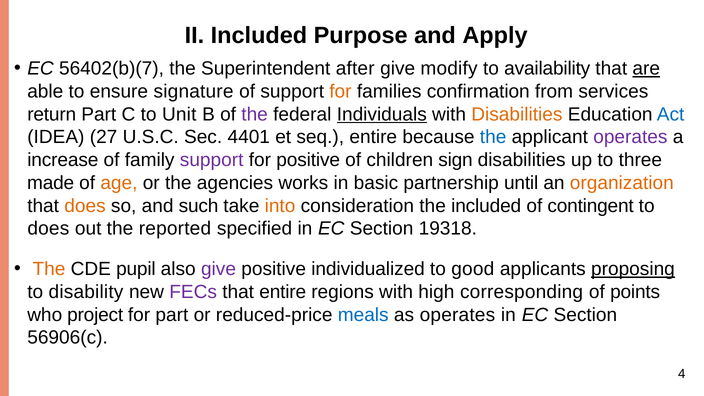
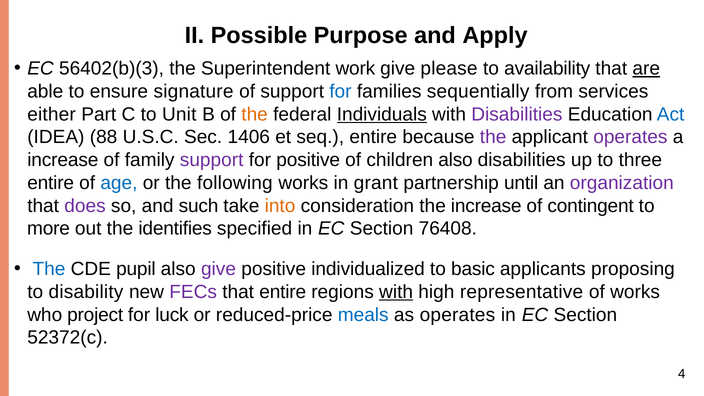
II Included: Included -> Possible (259, 36)
56402(b)(7: 56402(b)(7 -> 56402(b)(3 (112, 69)
after: after -> work (355, 69)
modify: modify -> please (449, 69)
for colour: orange -> blue (340, 91)
confirmation: confirmation -> sequentially (478, 91)
return: return -> either (52, 114)
the colour: purple -> orange (255, 114)
Disabilities colour: orange -> purple (517, 114)
27: 27 -> 88 (104, 137)
4401: 4401 -> 1406 (249, 137)
the colour: blue -> purple (493, 137)
children sign: sign -> also (456, 160)
made: made -> entire (51, 183)
age colour: orange -> blue (119, 183)
agencies: agencies -> following (235, 183)
basic: basic -> grant (376, 183)
organization colour: orange -> purple (622, 183)
does colour: orange -> purple (85, 206)
the included: included -> increase (486, 206)
does: does -> more (49, 229)
reported: reported -> identifies (175, 229)
19318: 19318 -> 76408 (448, 229)
The colour: orange -> blue (49, 269)
good: good -> basic (473, 269)
proposing underline: present -> none (633, 269)
with underline: none -> present (396, 292)
corresponding: corresponding -> representative (522, 292)
of points: points -> works (635, 292)
for part: part -> luck (172, 315)
56906(c: 56906(c -> 52372(c (68, 338)
